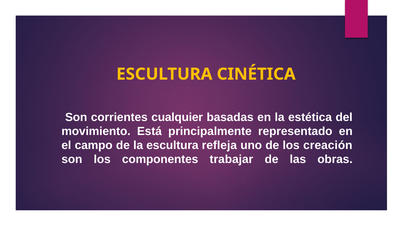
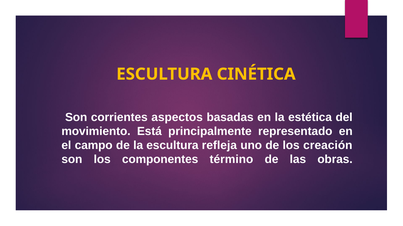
cualquier: cualquier -> aspectos (177, 118)
trabajar: trabajar -> término (231, 160)
